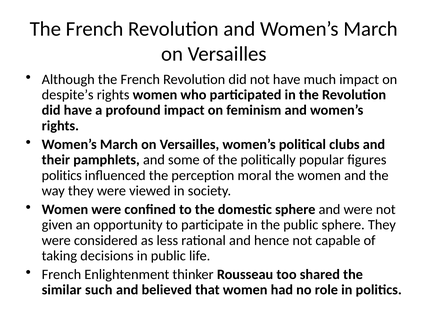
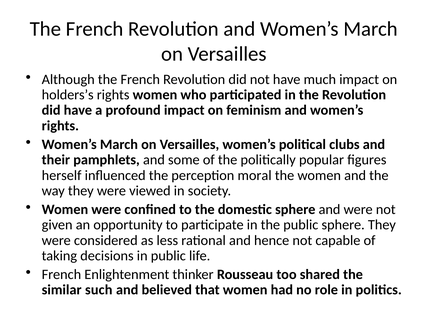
despite’s: despite’s -> holders’s (68, 95)
politics: politics -> herself (62, 175)
